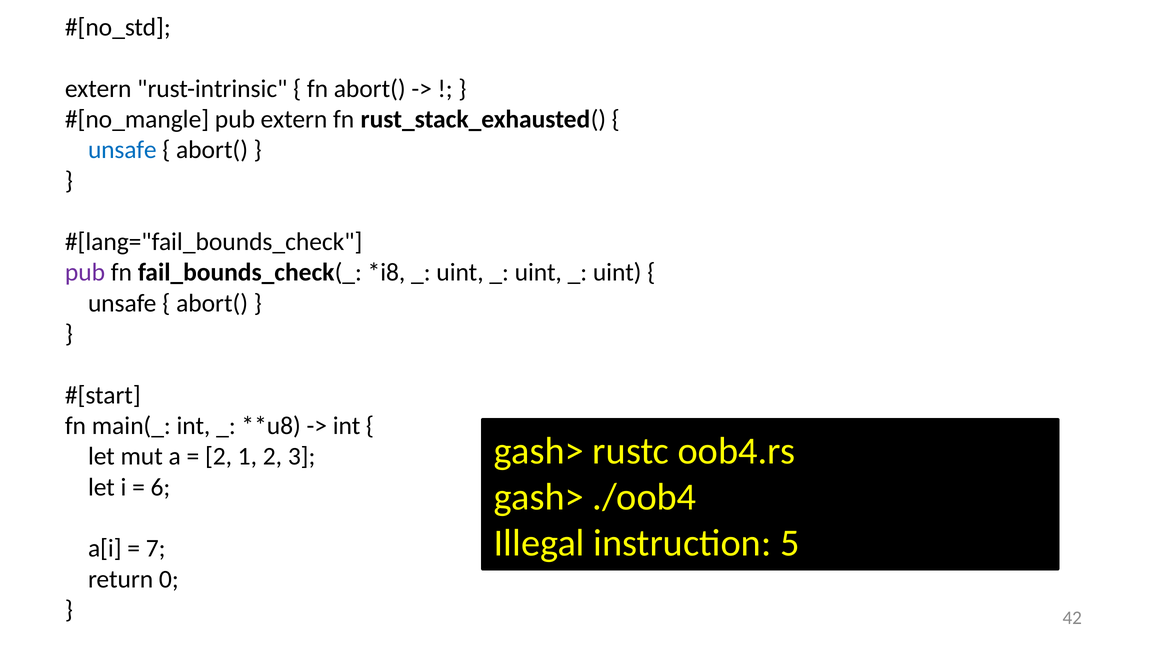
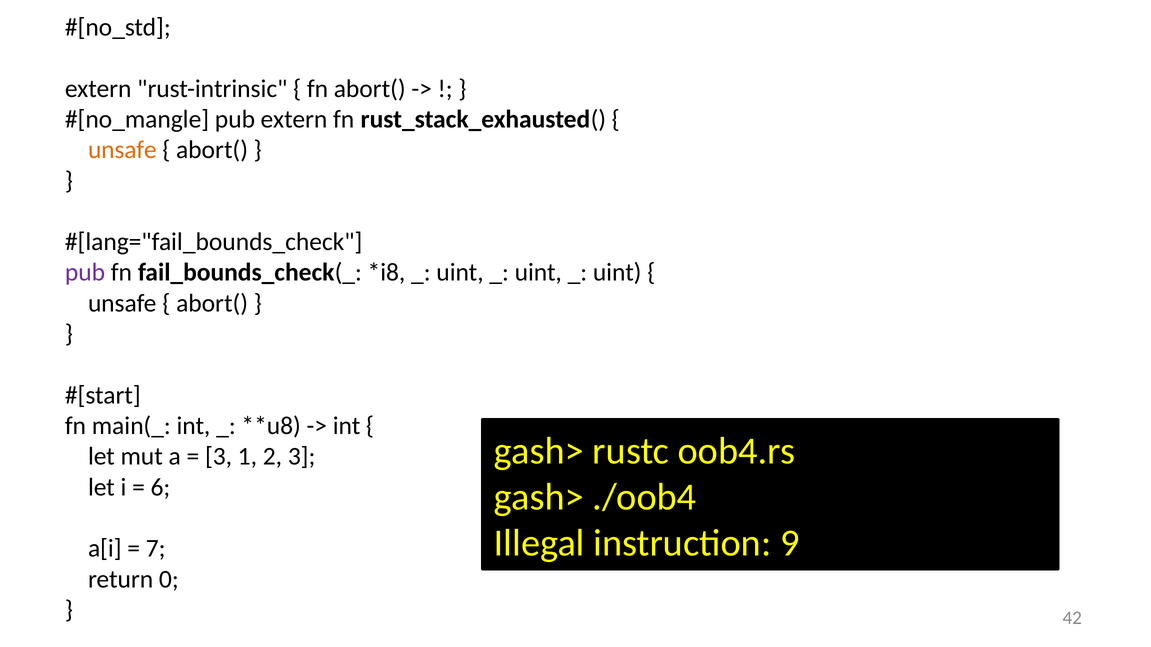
unsafe colour: blue -> orange (122, 150)
2: 2 -> 3 (219, 457)
5: 5 -> 9 (790, 543)
